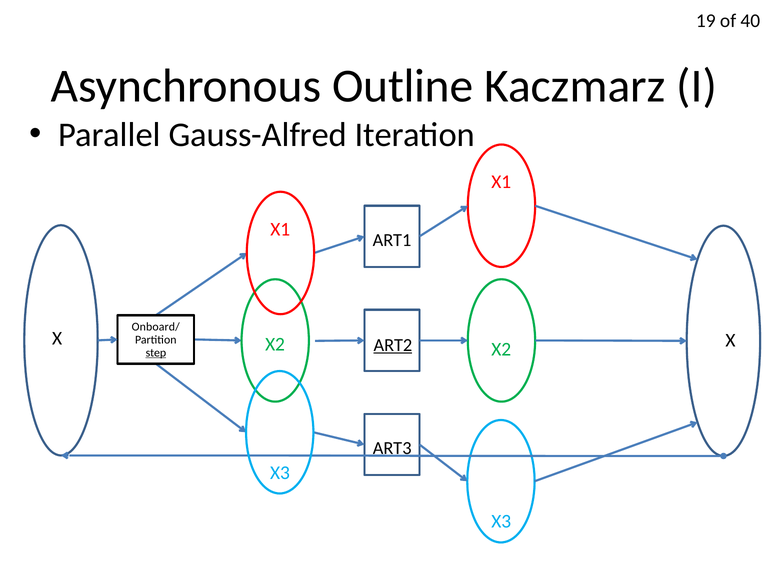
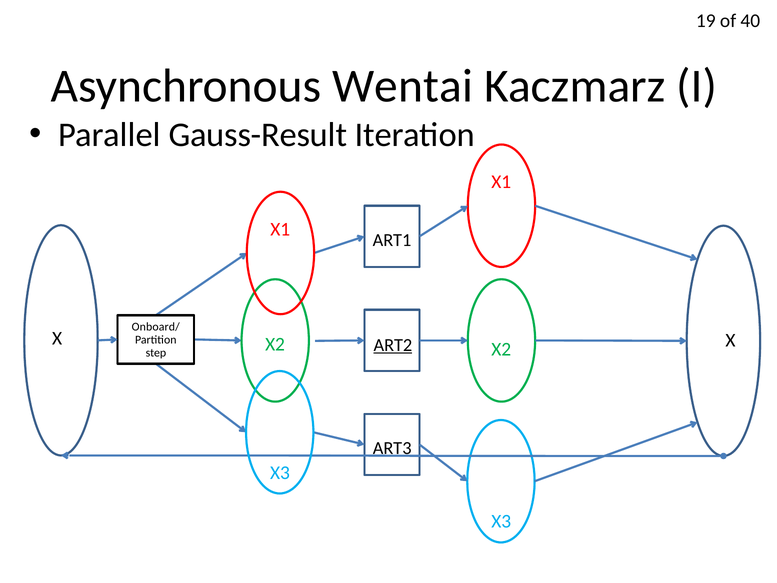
Outline: Outline -> Wentai (403, 86)
Gauss-Alfred: Gauss-Alfred -> Gauss-Result (258, 135)
step underline: present -> none (156, 353)
